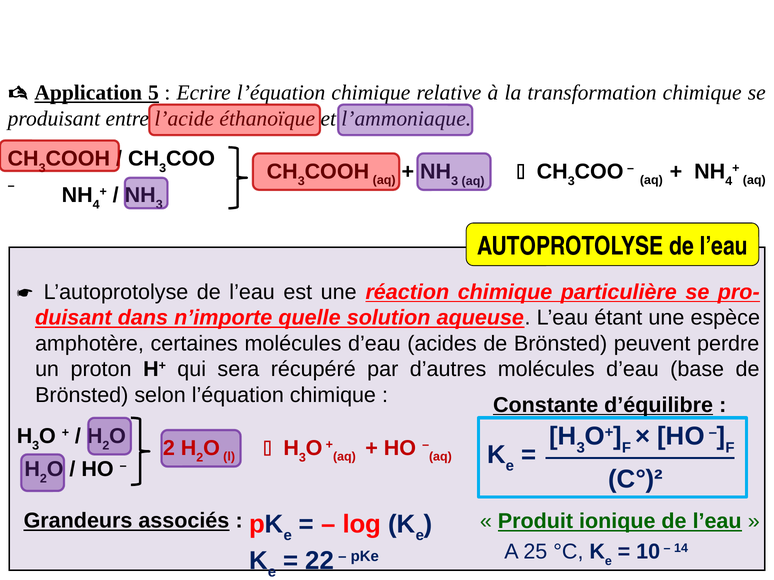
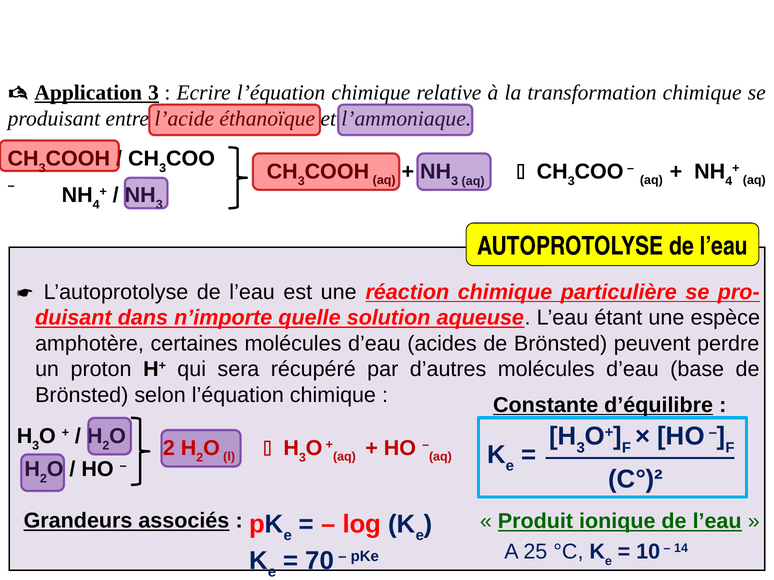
Application 5: 5 -> 3 (153, 93)
22: 22 -> 70 (320, 561)
